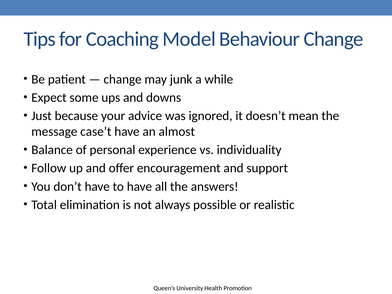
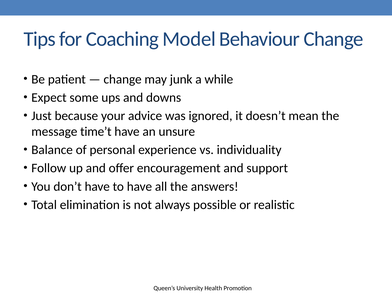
case’t: case’t -> time’t (96, 132)
almost: almost -> unsure (177, 132)
